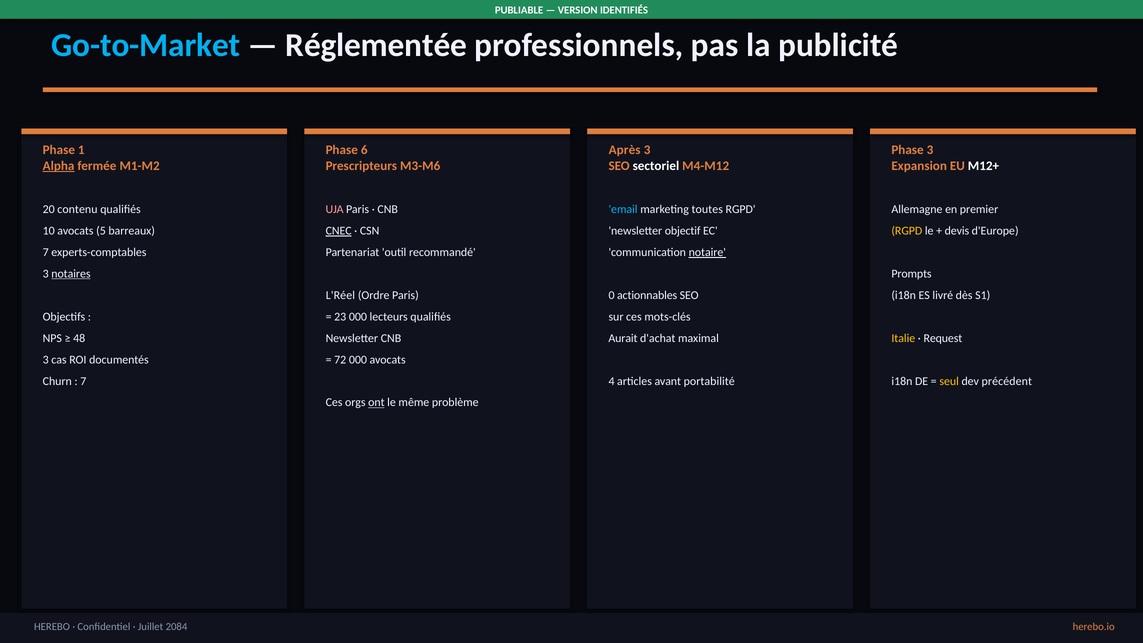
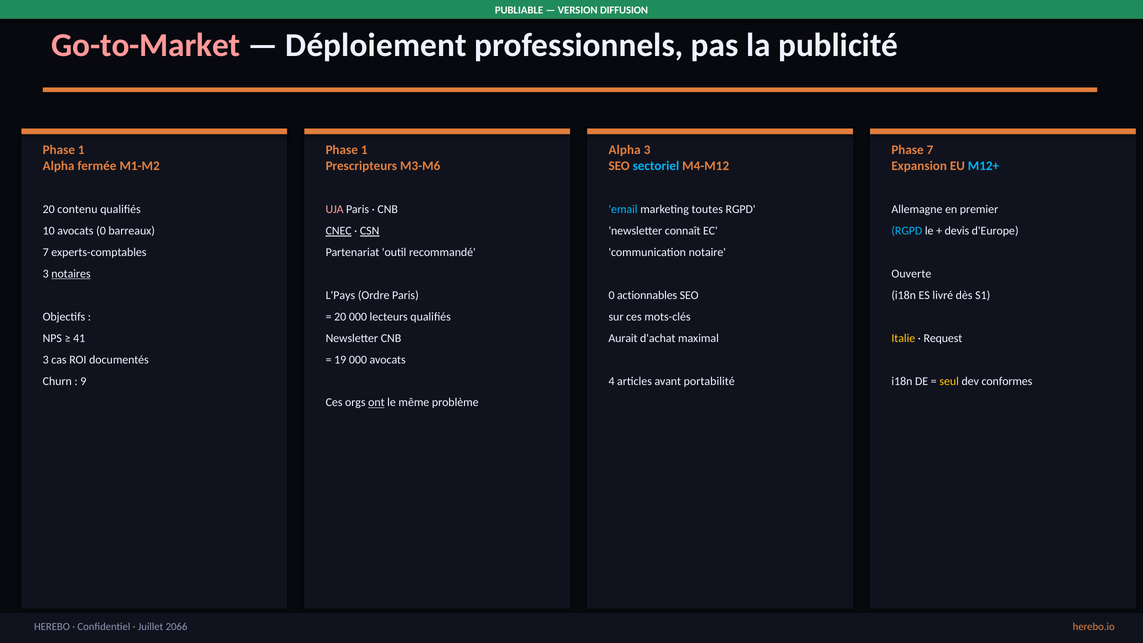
IDENTIFIÉS: IDENTIFIÉS -> DIFFUSION (624, 10)
Go-to-Market colour: light blue -> pink (146, 45)
Réglementée: Réglementée -> Déploiement (376, 45)
6: 6 -> 1 (364, 150)
Après: Après -> Alpha (625, 150)
Phase 3: 3 -> 7 (930, 150)
Alpha underline: present -> none (59, 166)
sectoriel colour: white -> light blue (656, 166)
M12+ colour: white -> light blue (983, 166)
avocats 5: 5 -> 0 (101, 231)
CSN underline: none -> present (370, 231)
objectif: objectif -> connaît (683, 231)
RGPD colour: yellow -> light blue (907, 231)
notaire underline: present -> none (707, 252)
Prompts: Prompts -> Ouverte (911, 274)
L'Réel: L'Réel -> L'Pays (340, 295)
23: 23 -> 20 (340, 317)
48: 48 -> 41 (79, 338)
72: 72 -> 19 (340, 360)
7: 7 -> 9 (83, 381)
précédent: précédent -> conformes (1007, 381)
2084: 2084 -> 2066 (177, 627)
